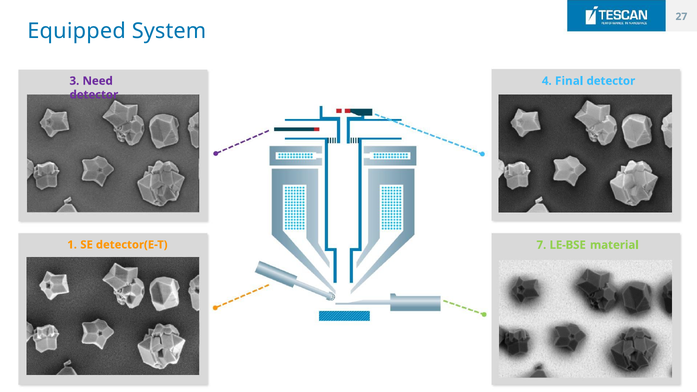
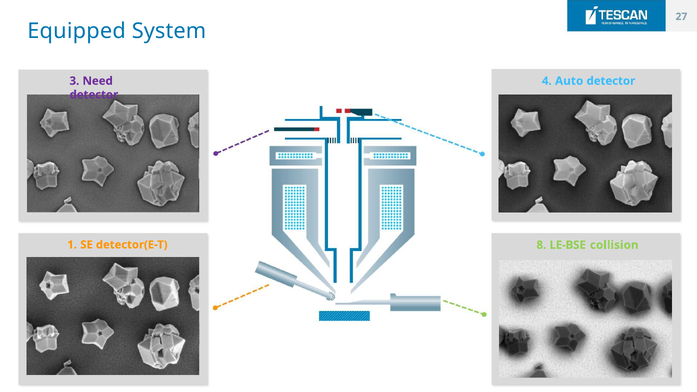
Final: Final -> Auto (569, 81)
7: 7 -> 8 (541, 245)
material: material -> collision (614, 245)
